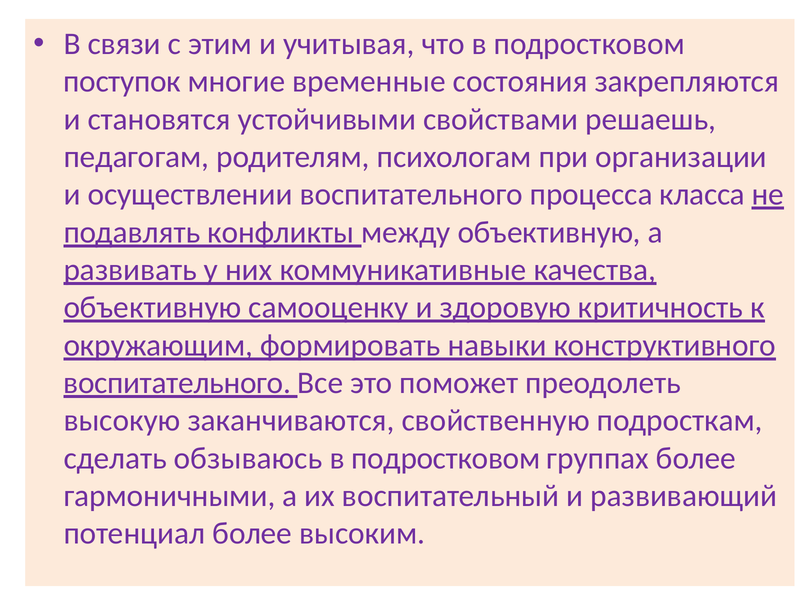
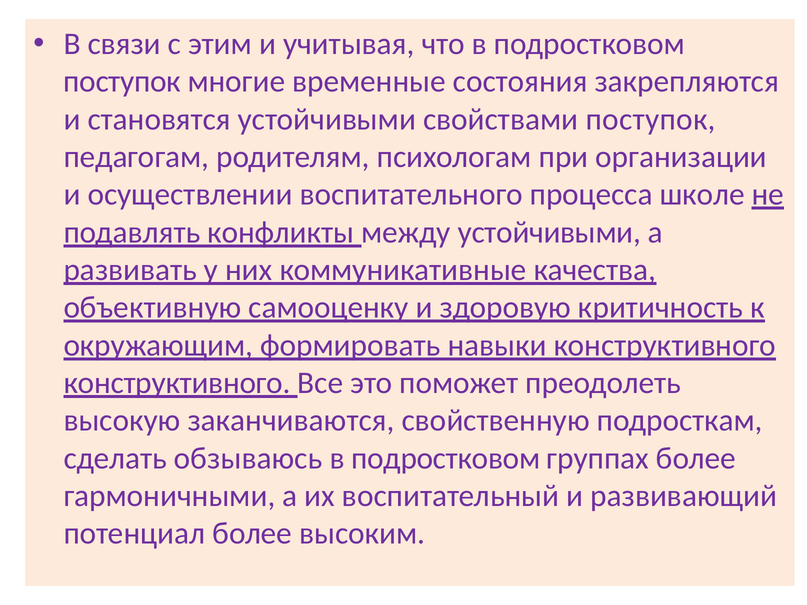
свойствами решаешь: решаешь -> поступок (651, 119)
класса: класса -> школе (702, 195)
между объективную: объективную -> устойчивыми (549, 232)
воспитательного: воспитательного -> конструктивного (177, 383)
